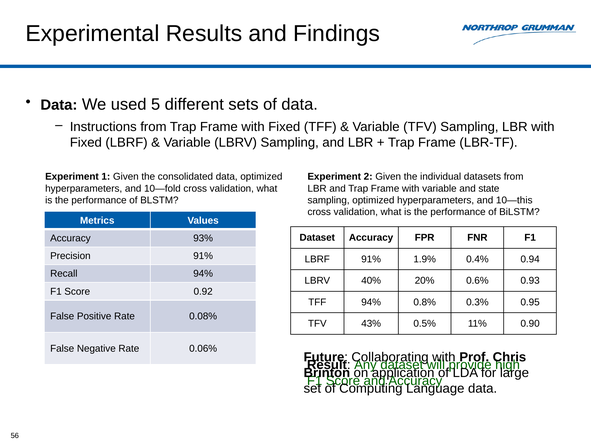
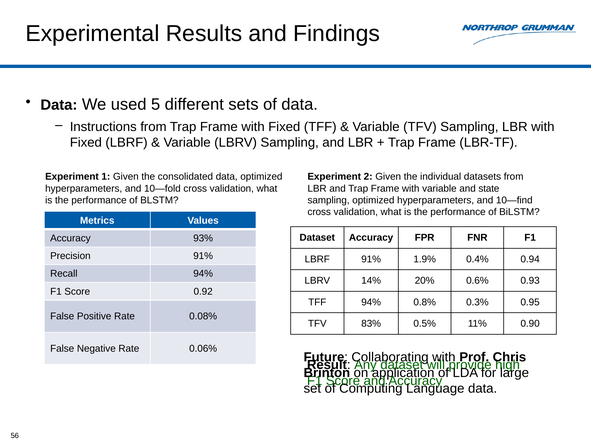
10—this: 10—this -> 10—find (514, 200)
40%: 40% -> 14% (371, 281)
43%: 43% -> 83% (371, 324)
